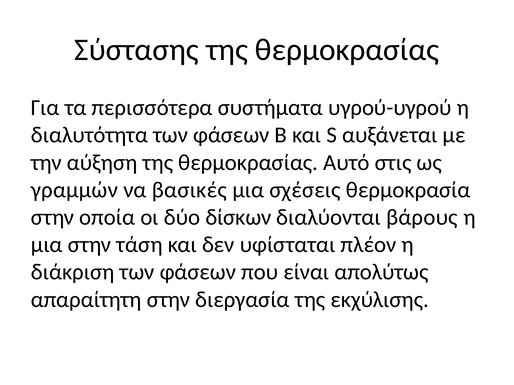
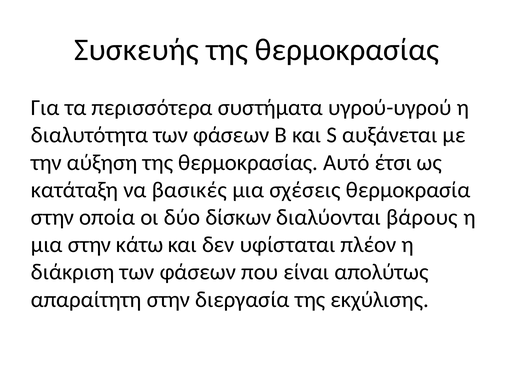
Σύστασης: Σύστασης -> Συσκευής (137, 50)
στις: στις -> έτσι (393, 163)
γραμμών: γραμμών -> κατάταξη (75, 190)
τάση: τάση -> κάτω (140, 245)
